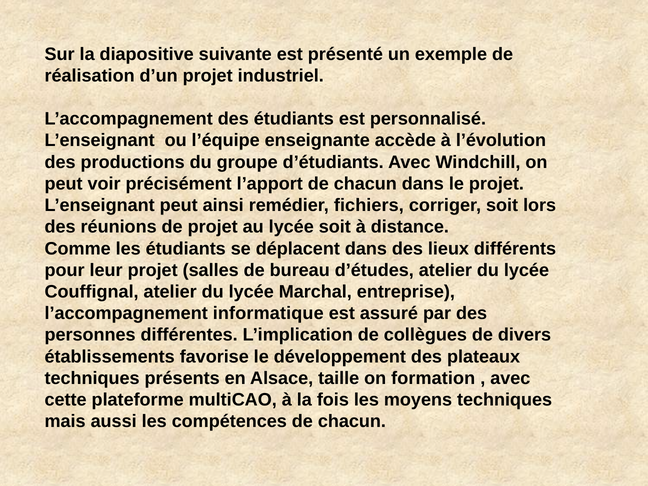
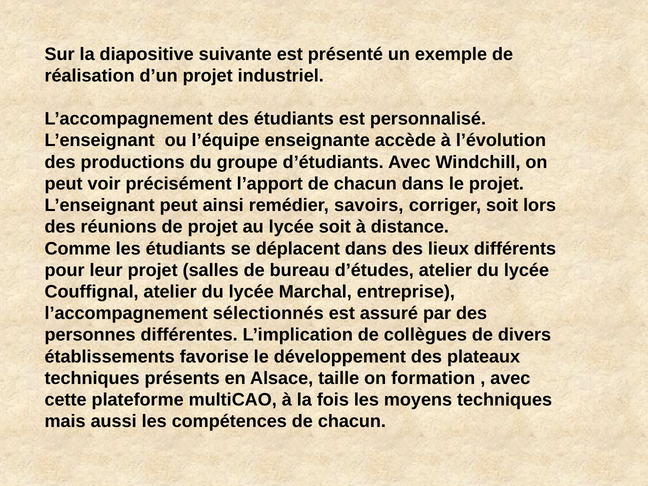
fichiers: fichiers -> savoirs (369, 205)
informatique: informatique -> sélectionnés (268, 313)
